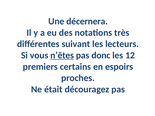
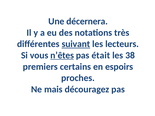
suivant underline: none -> present (76, 44)
donc: donc -> était (101, 55)
12: 12 -> 38 (130, 55)
était: était -> mais (53, 90)
